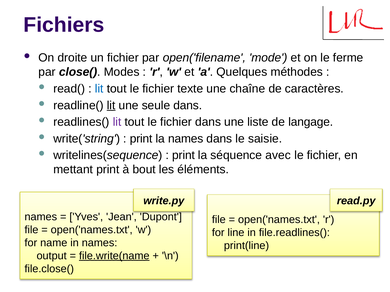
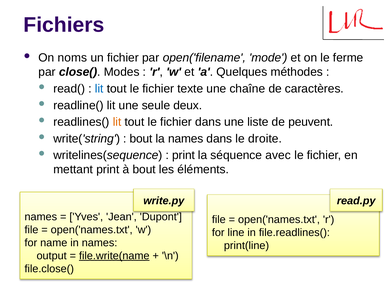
droite: droite -> noms (72, 58)
lit underline: present -> none (111, 106)
seule dans: dans -> deux (188, 106)
lit colour: purple -> orange (117, 122)
langage: langage -> peuvent (311, 122)
print: print -> bout (141, 139)
saisie: saisie -> droite (265, 139)
